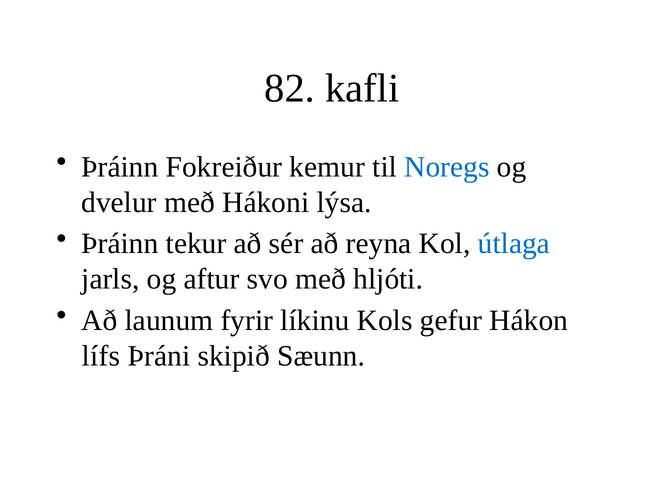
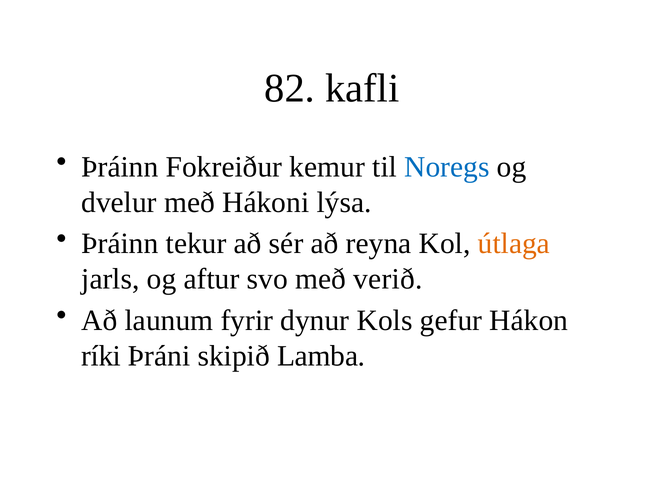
útlaga colour: blue -> orange (514, 244)
hljóti: hljóti -> verið (388, 279)
líkinu: líkinu -> dynur (315, 320)
lífs: lífs -> ríki (101, 356)
Sæunn: Sæunn -> Lamba (321, 356)
